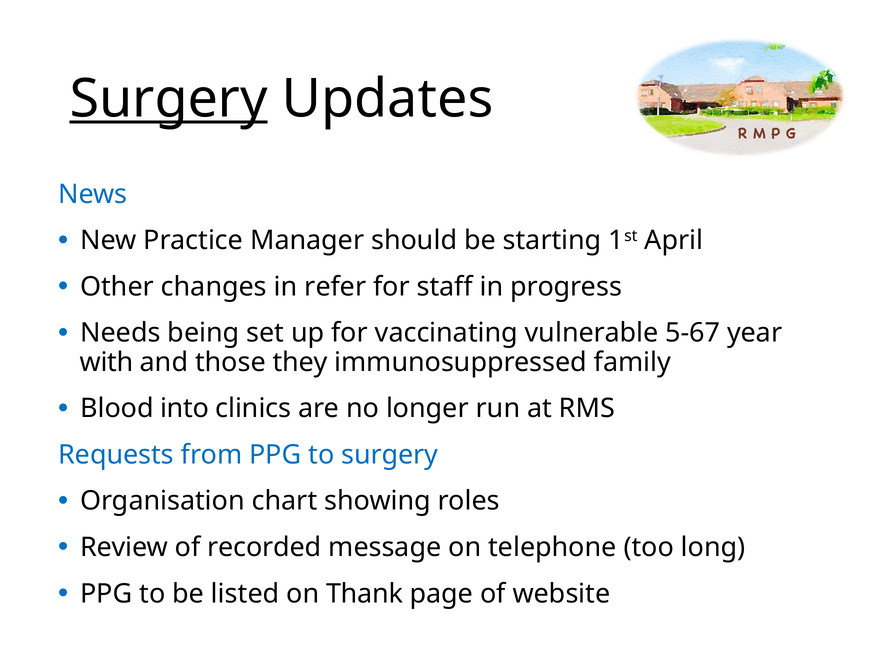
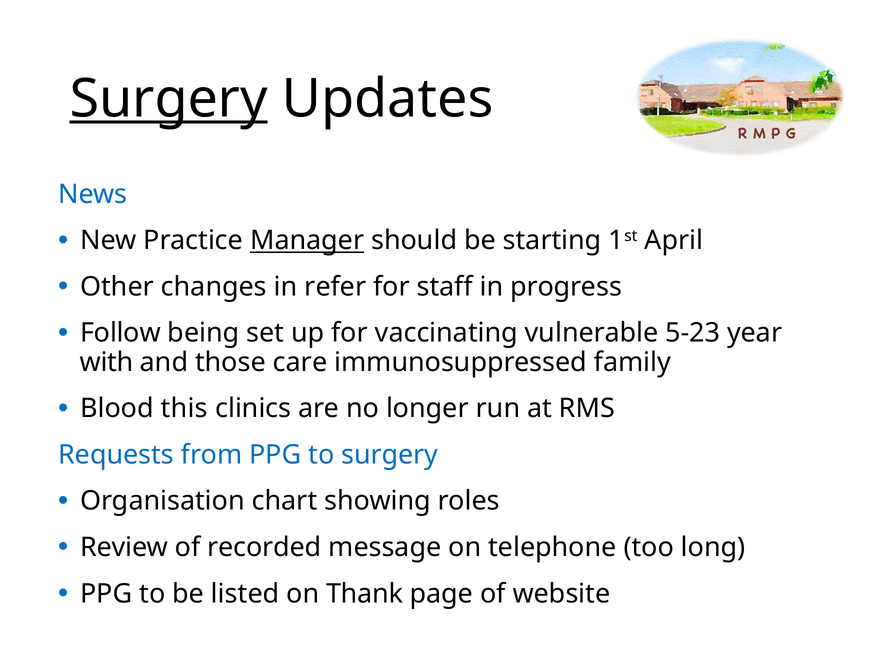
Manager underline: none -> present (307, 241)
Needs: Needs -> Follow (120, 333)
5-67: 5-67 -> 5-23 (693, 333)
they: they -> care (300, 362)
into: into -> this (184, 409)
